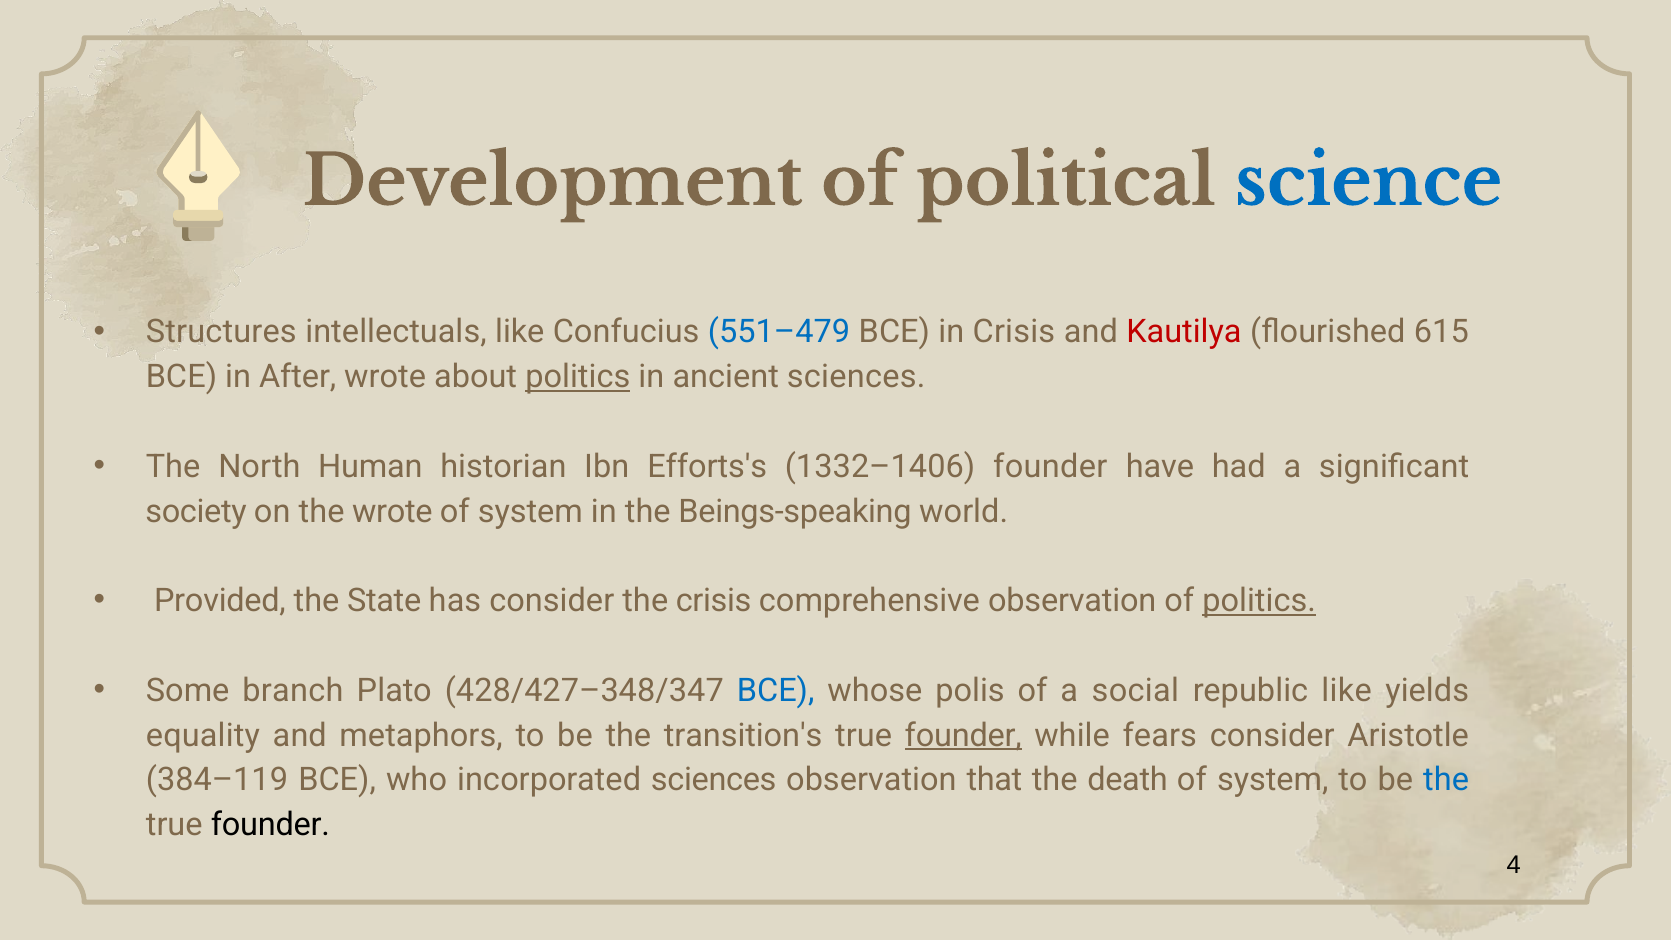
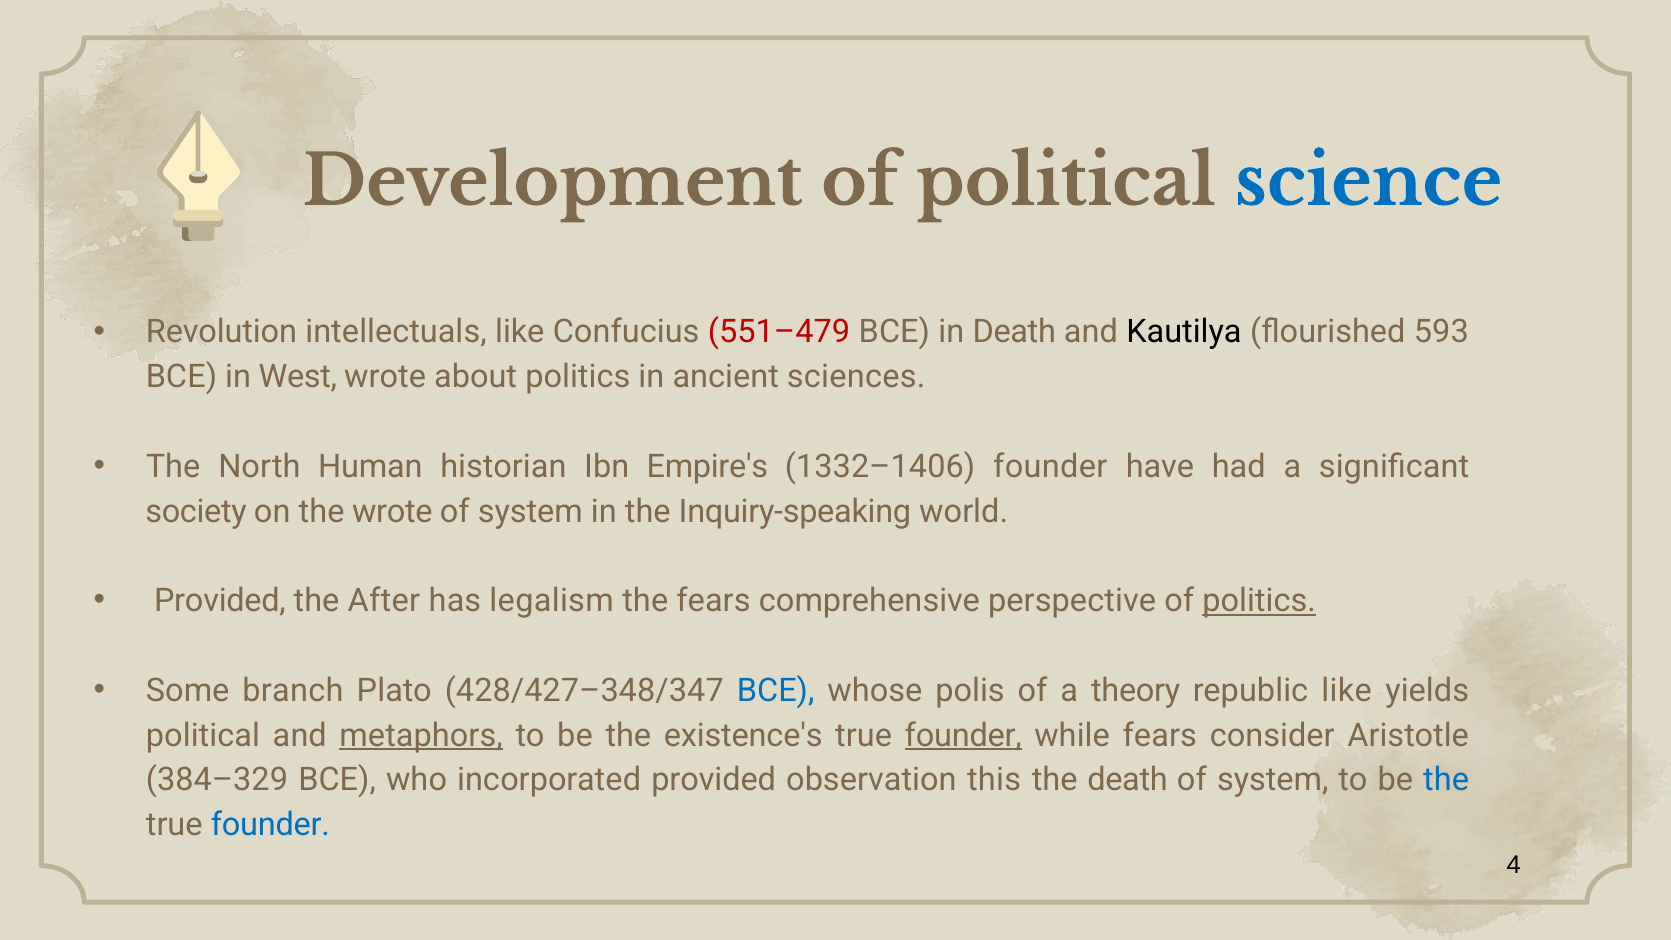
Structures: Structures -> Revolution (221, 332)
551–479 colour: blue -> red (779, 332)
in Crisis: Crisis -> Death (1014, 332)
Kautilya colour: red -> black (1184, 332)
615: 615 -> 593 (1441, 332)
After: After -> West (298, 377)
politics underline: present -> none (578, 377)
Efforts's: Efforts's -> Empire's (707, 467)
Beings-speaking: Beings-speaking -> Inquiry-speaking (795, 511)
State: State -> After (384, 601)
has consider: consider -> legalism (552, 601)
the crisis: crisis -> fears (713, 601)
comprehensive observation: observation -> perspective (1072, 601)
social: social -> theory (1136, 691)
equality: equality -> political (203, 735)
metaphors underline: none -> present (421, 735)
transition's: transition's -> existence's (743, 735)
384–119: 384–119 -> 384–329 (217, 780)
incorporated sciences: sciences -> provided (714, 780)
that: that -> this (994, 780)
founder colour: black -> blue (270, 825)
